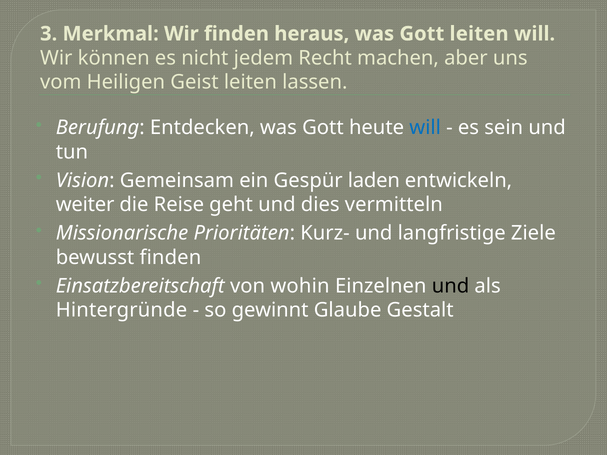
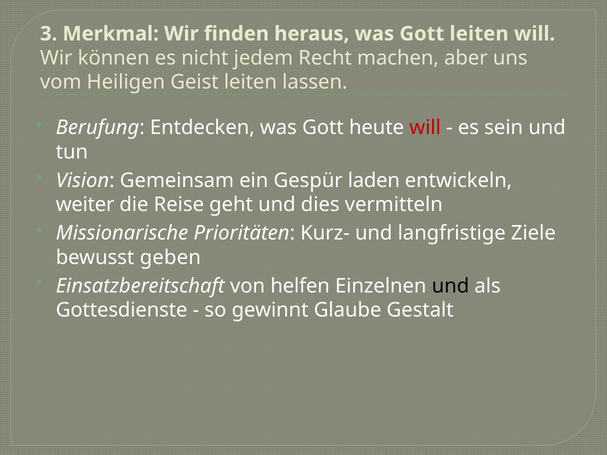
will colour: blue -> red (425, 128)
bewusst finden: finden -> geben (170, 258)
wohin: wohin -> helfen (300, 286)
Hintergründe: Hintergründe -> Gottesdienste (122, 310)
